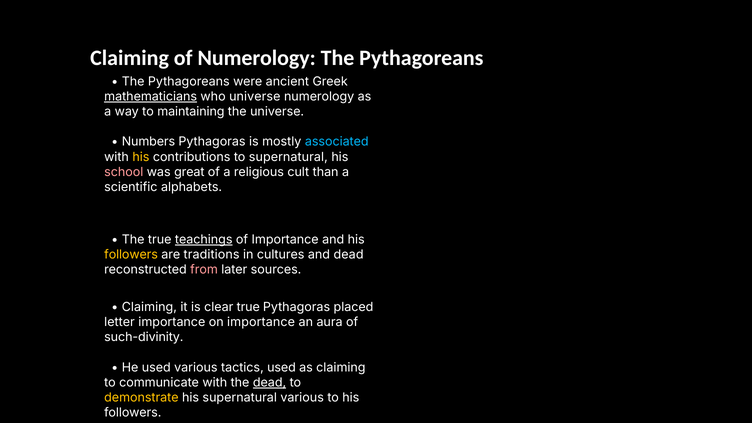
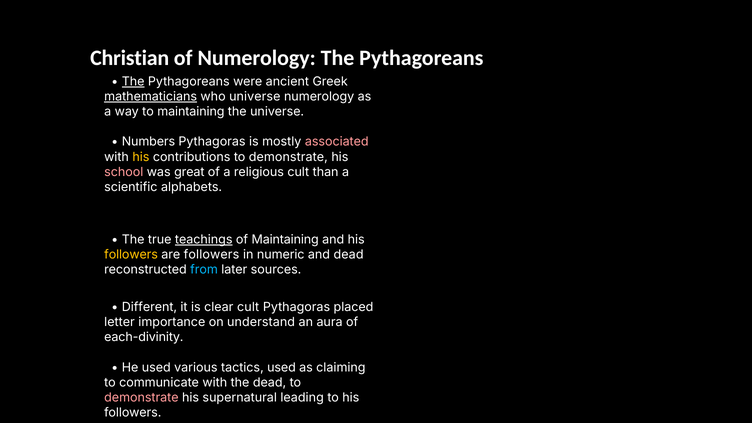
Claiming: Claiming -> Christian (130, 58)
The underline: none -> present (133, 82)
associated colour: light blue -> pink (337, 142)
contributions to supernatural: supernatural -> demonstrate (288, 157)
of Importance: Importance -> Maintaining (285, 240)
are traditions: traditions -> followers (212, 255)
cultures: cultures -> numeric (281, 255)
from colour: pink -> light blue (204, 270)
Claiming: Claiming -> Different (149, 307)
clear true: true -> cult (248, 307)
on importance: importance -> understand (261, 322)
such-divinity: such-divinity -> each-divinity (144, 337)
dead underline: present -> none (270, 382)
demonstrate colour: yellow -> pink (141, 398)
supernatural various: various -> leading (302, 398)
